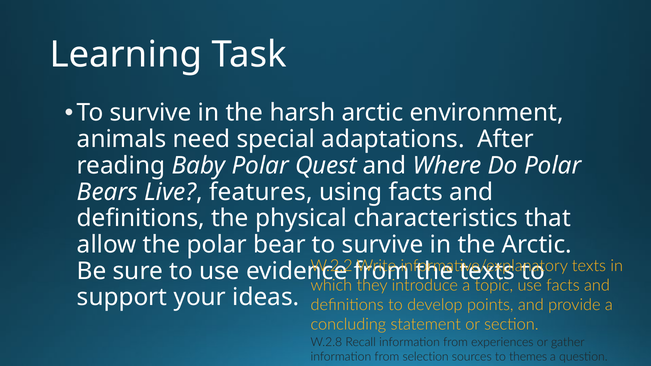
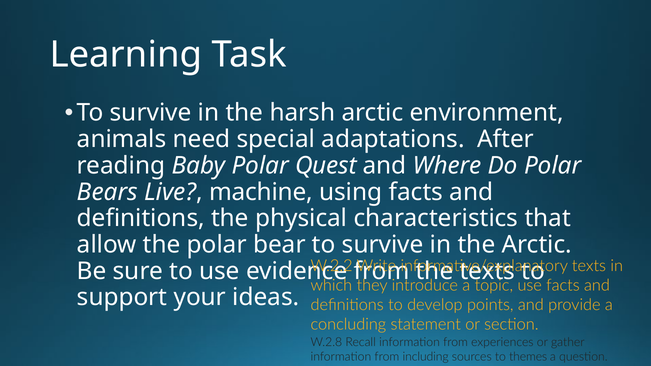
features: features -> machine (261, 192)
selection: selection -> including (426, 357)
